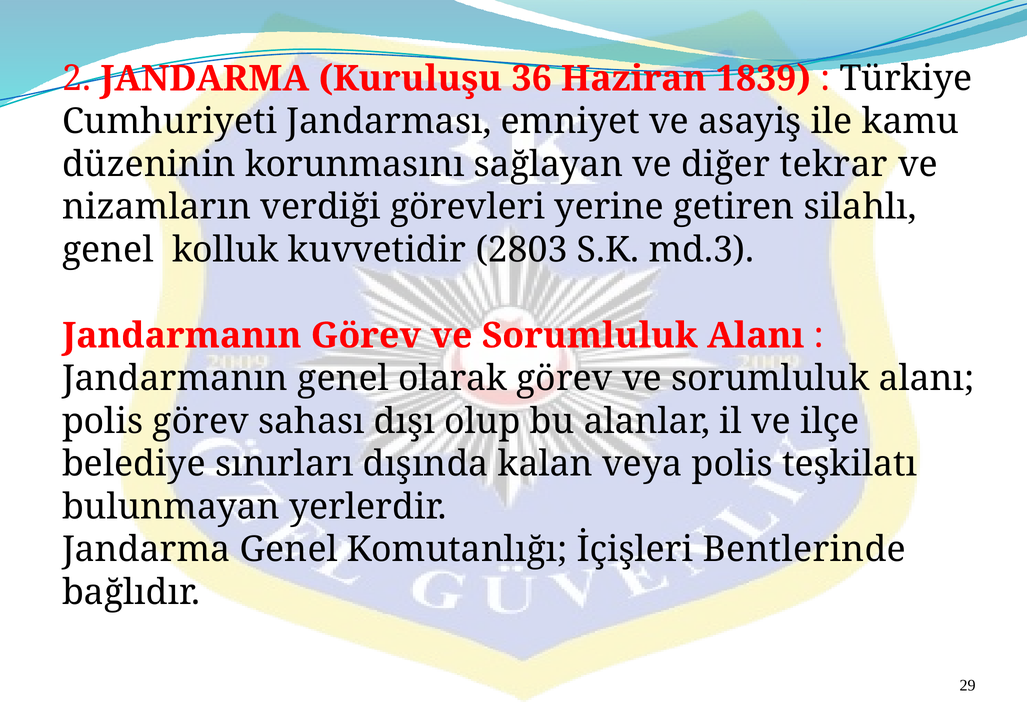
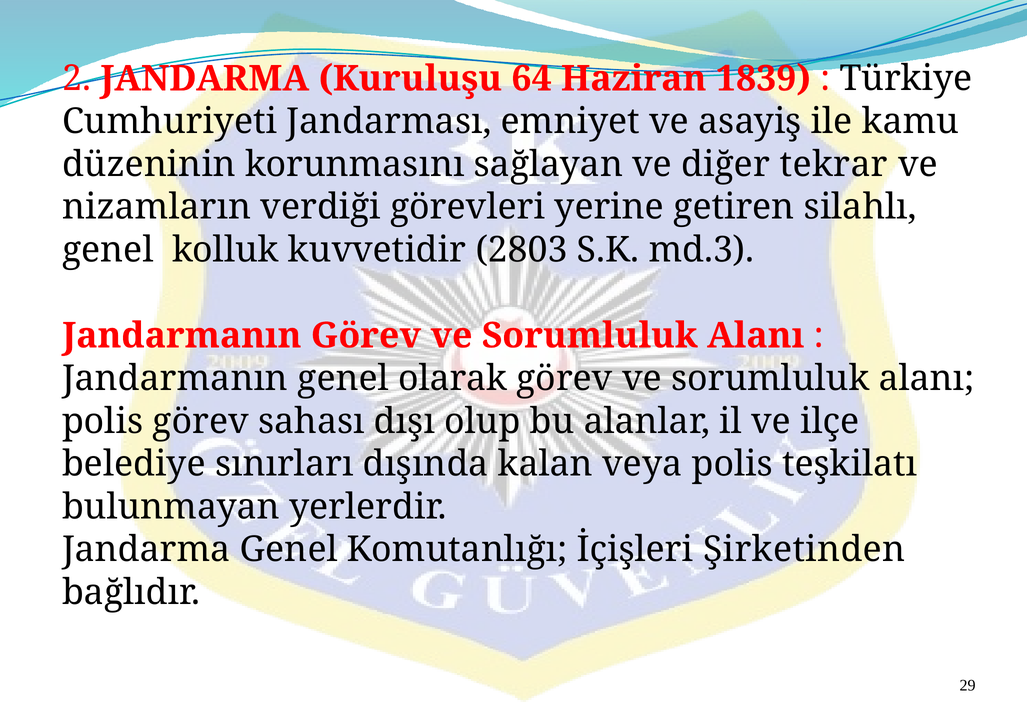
36: 36 -> 64 (532, 79)
Bentlerinde: Bentlerinde -> Şirketinden (804, 550)
